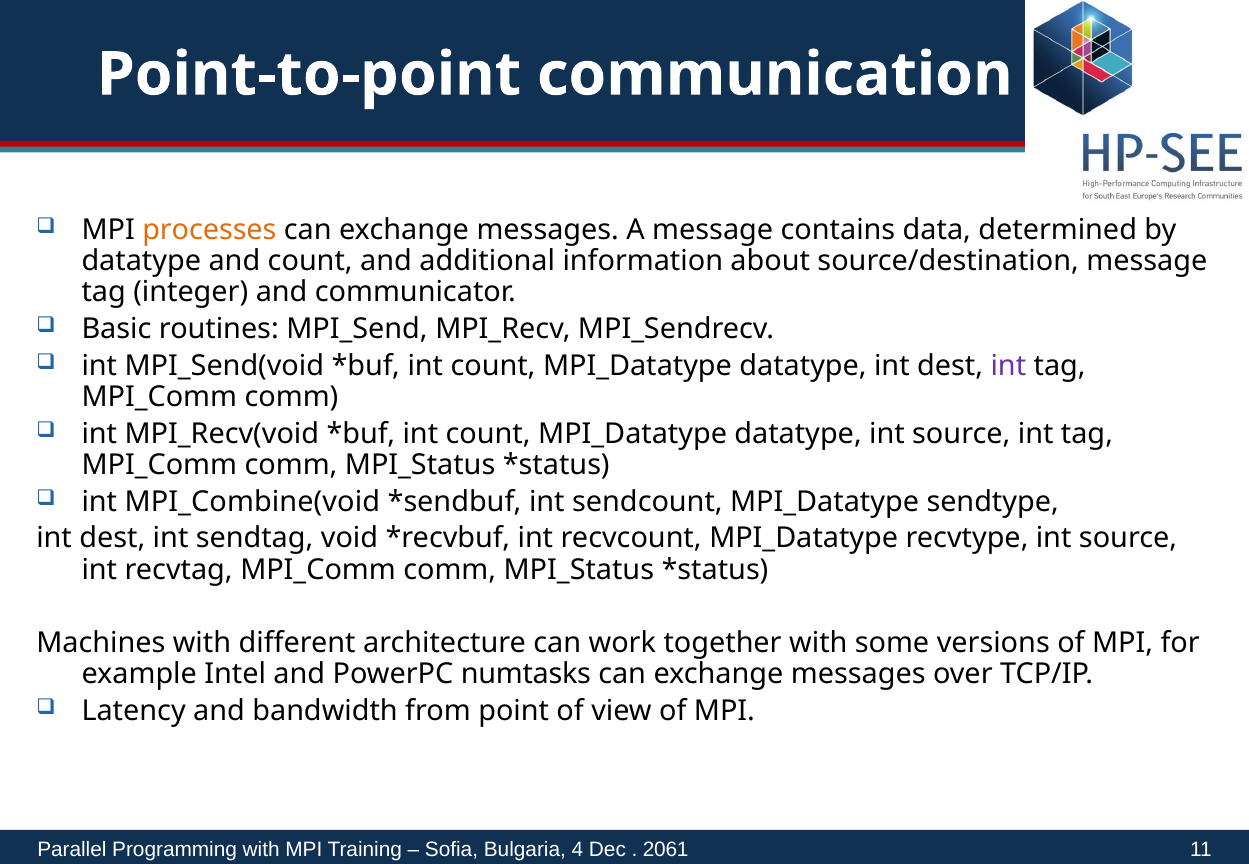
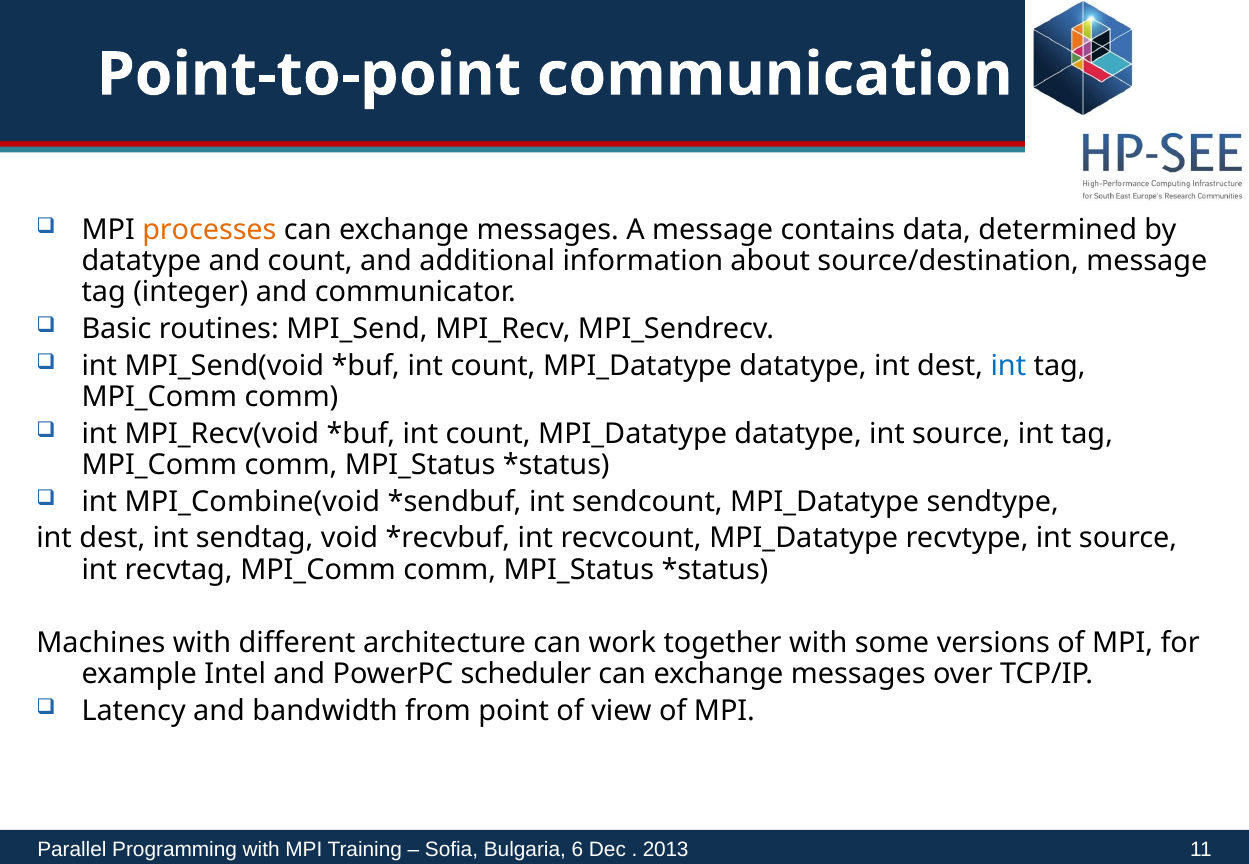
int colour: purple -> blue (1008, 366)
numtasks: numtasks -> scheduler (526, 675)
4: 4 -> 6 (577, 850)
2061: 2061 -> 2013 (666, 850)
